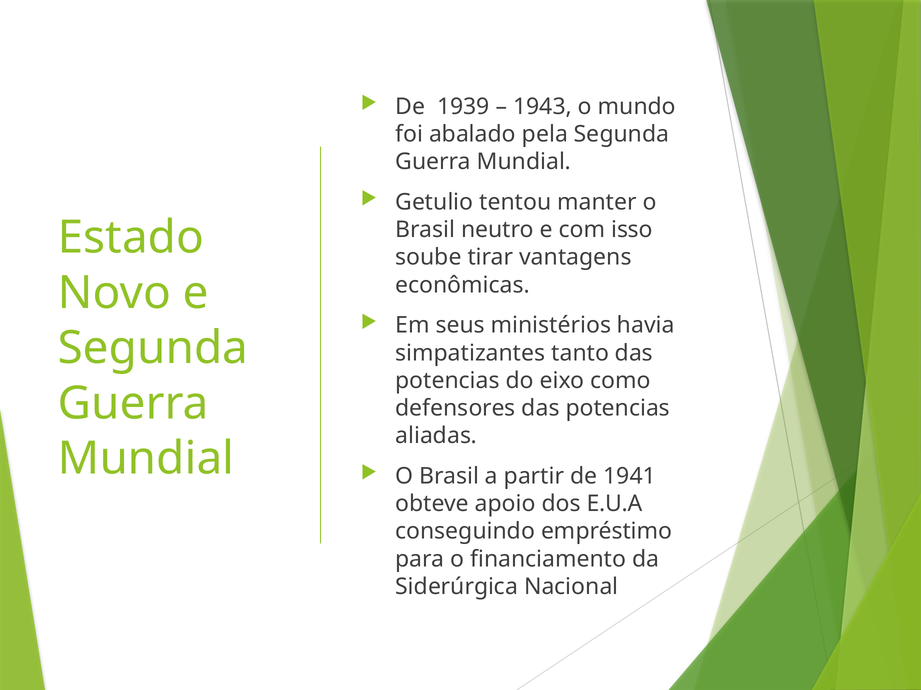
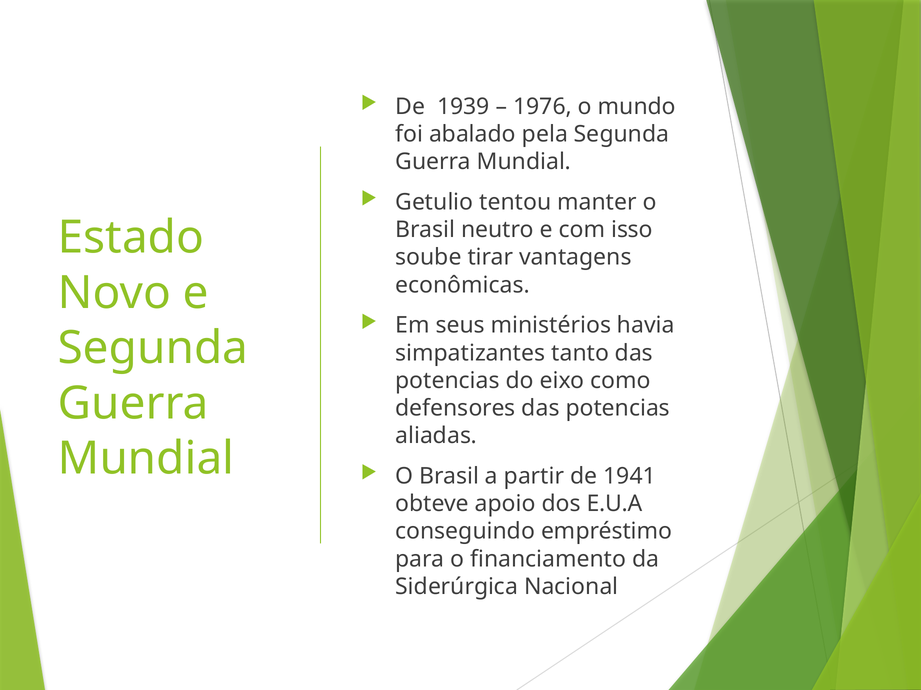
1943: 1943 -> 1976 (543, 107)
